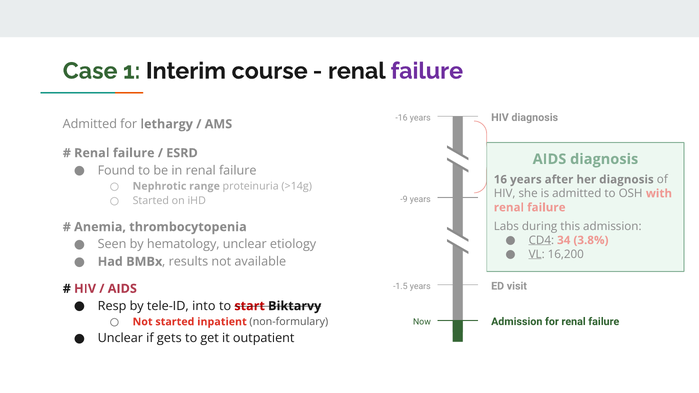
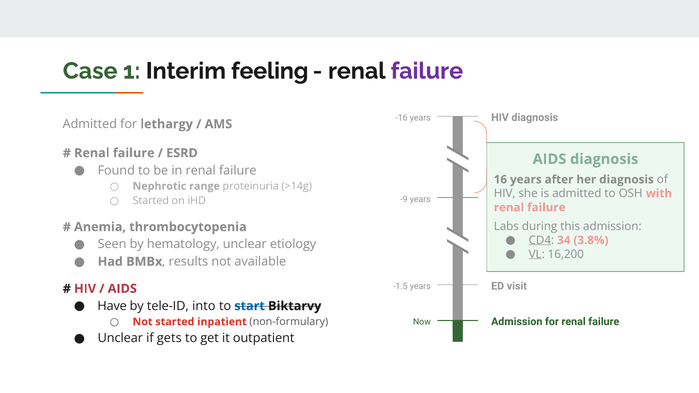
course: course -> feeling (270, 71)
Resp: Resp -> Have (112, 306)
start colour: red -> blue (250, 306)
